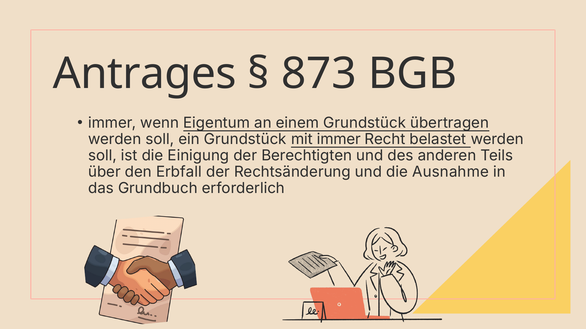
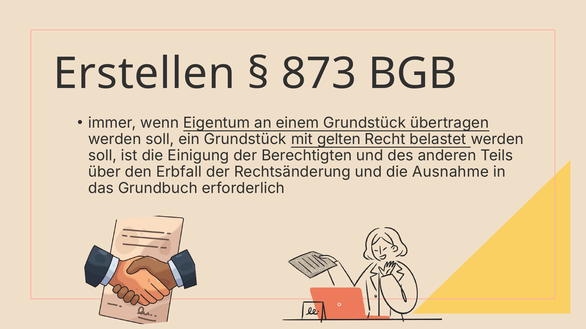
Antrages: Antrages -> Erstellen (144, 74)
mit immer: immer -> gelten (339, 139)
